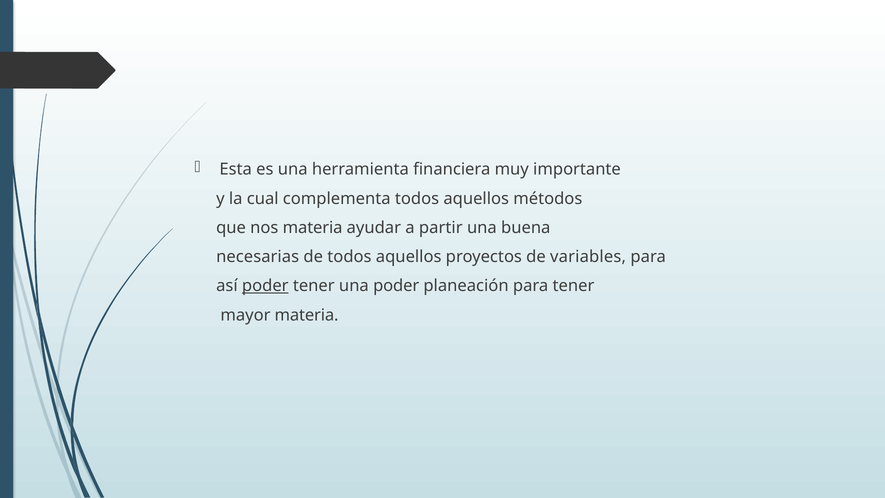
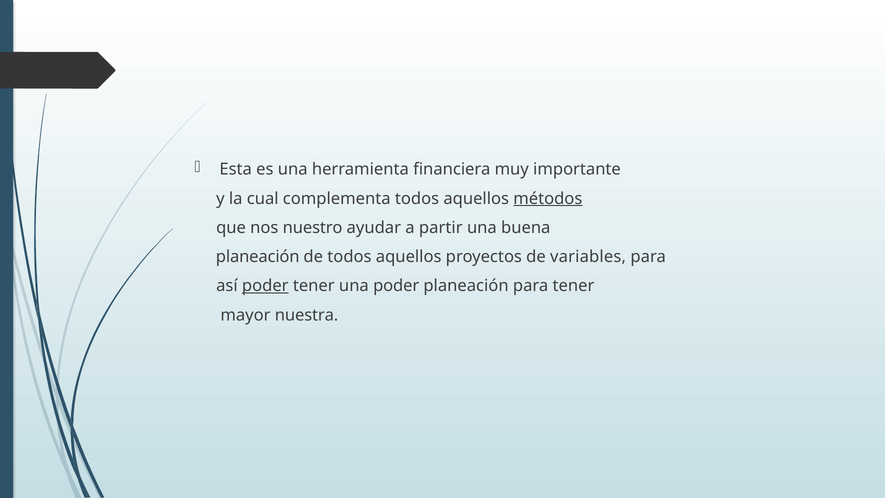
métodos underline: none -> present (548, 198)
nos materia: materia -> nuestro (313, 228)
necesarias: necesarias -> planeación (258, 257)
mayor materia: materia -> nuestra (307, 315)
